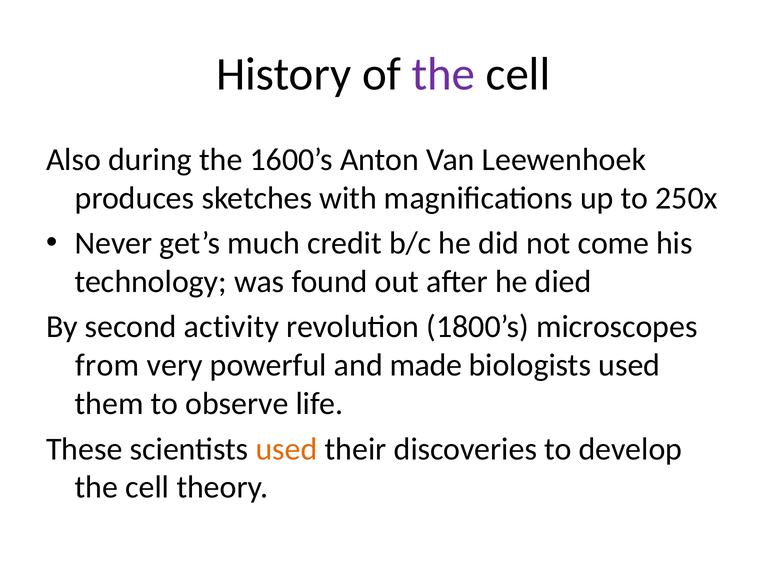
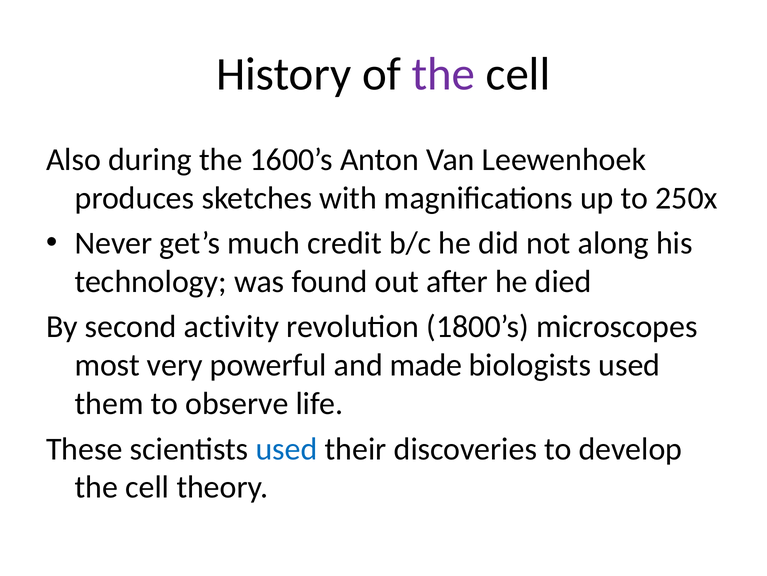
come: come -> along (613, 243)
from: from -> most (107, 365)
used colour: orange -> blue (287, 448)
